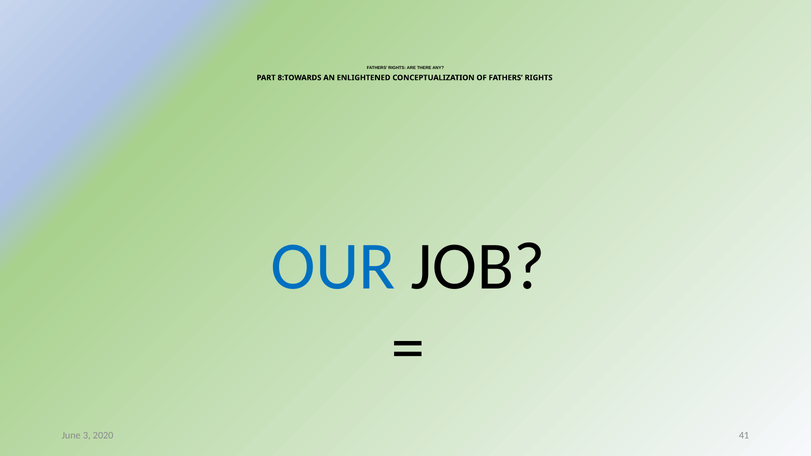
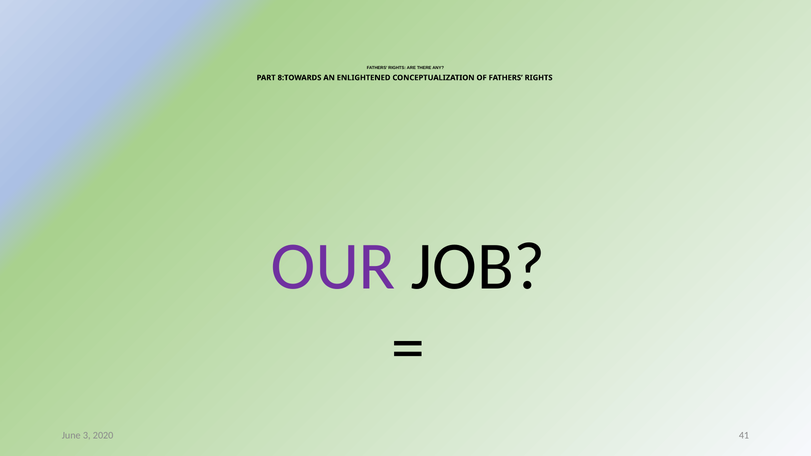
OUR colour: blue -> purple (333, 267)
